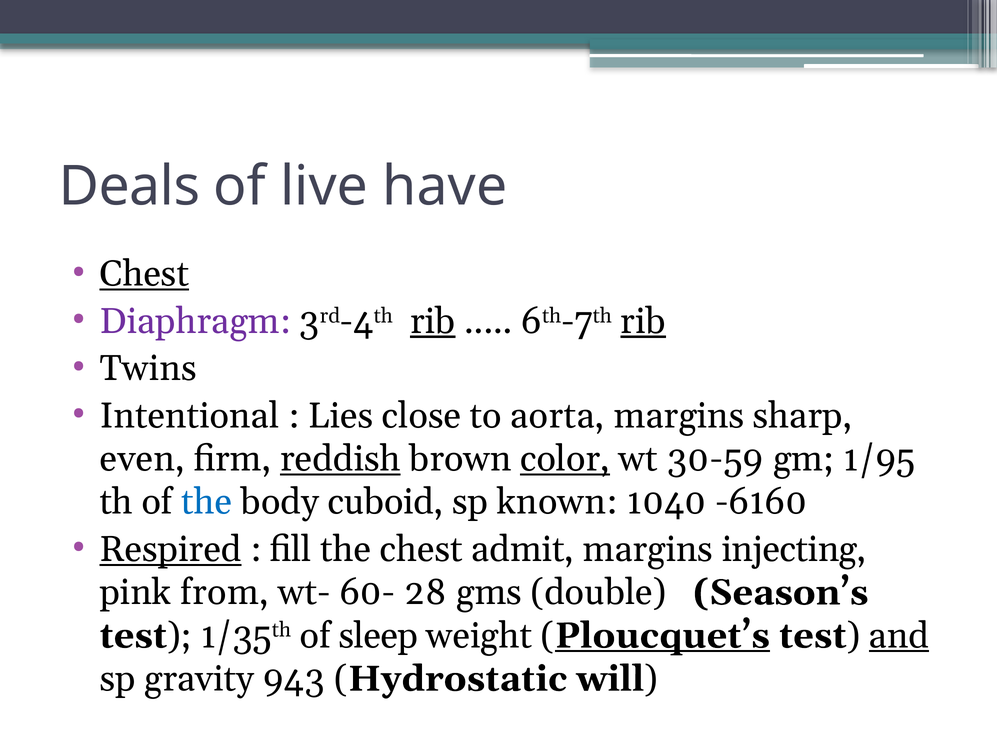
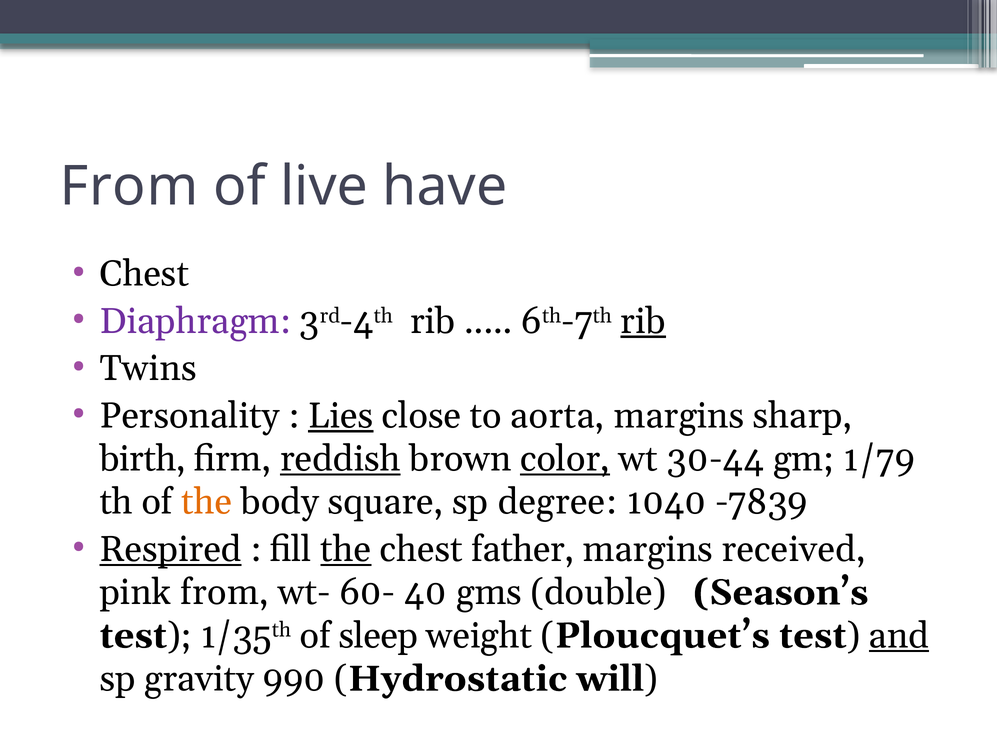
Deals: Deals -> From (129, 187)
Chest underline: present -> none (144, 274)
rib underline: present -> none (433, 322)
Intentional: Intentional -> Personality (190, 416)
Lies underline: none -> present (341, 416)
even: even -> birth (143, 459)
30-59: 30-59 -> 30-44 (715, 459)
1/95: 1/95 -> 1/79 (879, 459)
the colour: blue -> orange (207, 503)
cuboid: cuboid -> square (385, 503)
known: known -> degree (557, 503)
-6160: -6160 -> -7839 (761, 503)
the underline: none -> present (346, 550)
admit: admit -> father (523, 550)
injecting: injecting -> received (794, 550)
28: 28 -> 40 (426, 593)
Ploucquet’s underline: present -> none (662, 636)
943: 943 -> 990 (294, 680)
